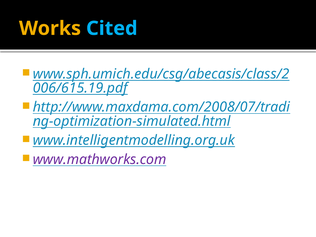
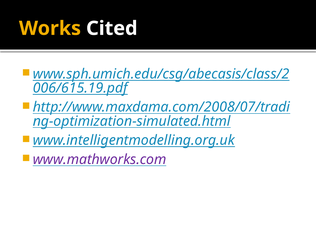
Cited colour: light blue -> white (112, 28)
